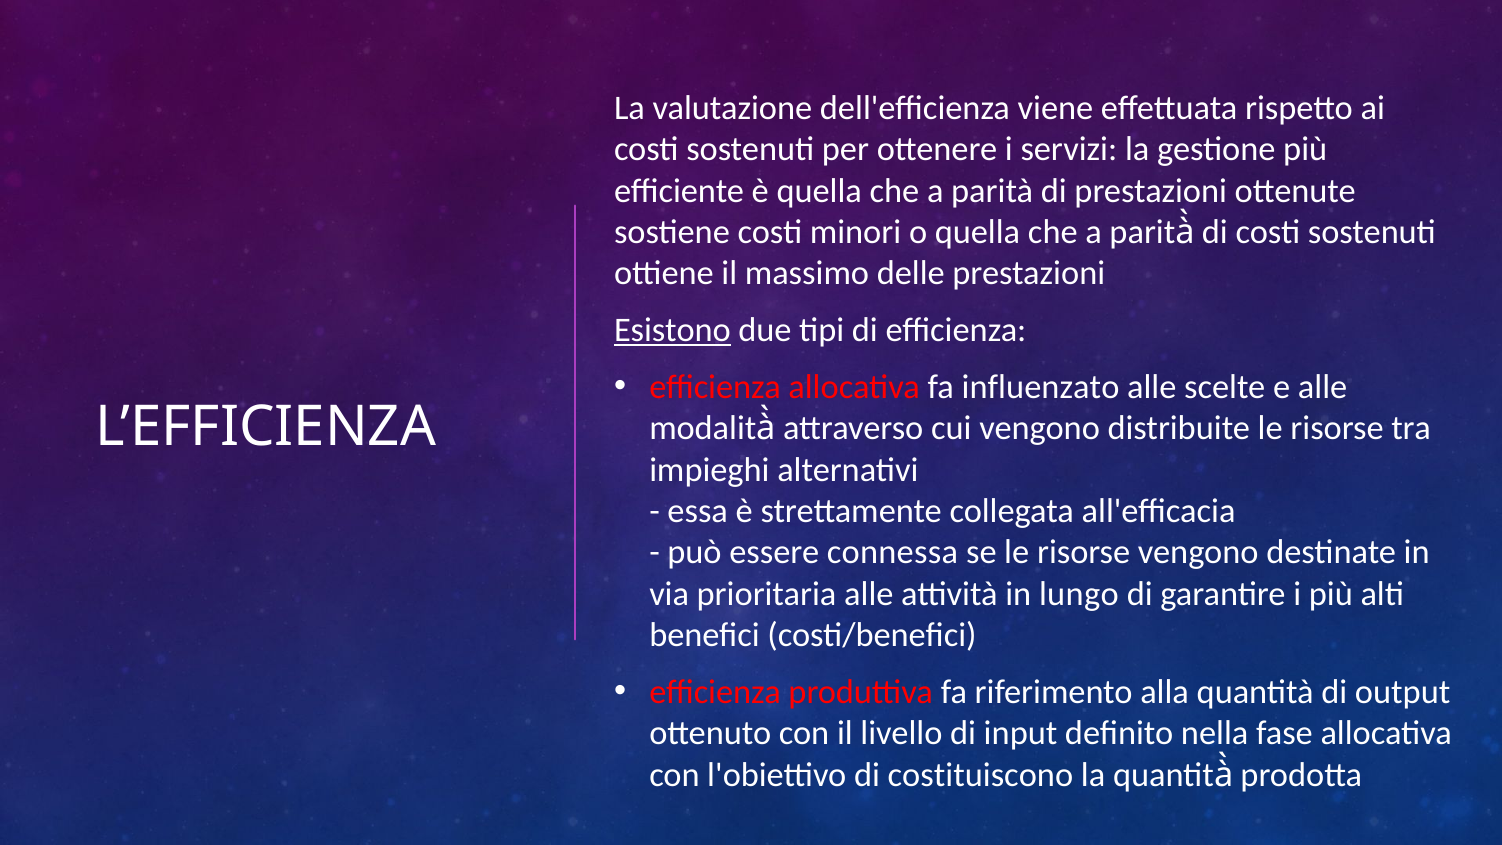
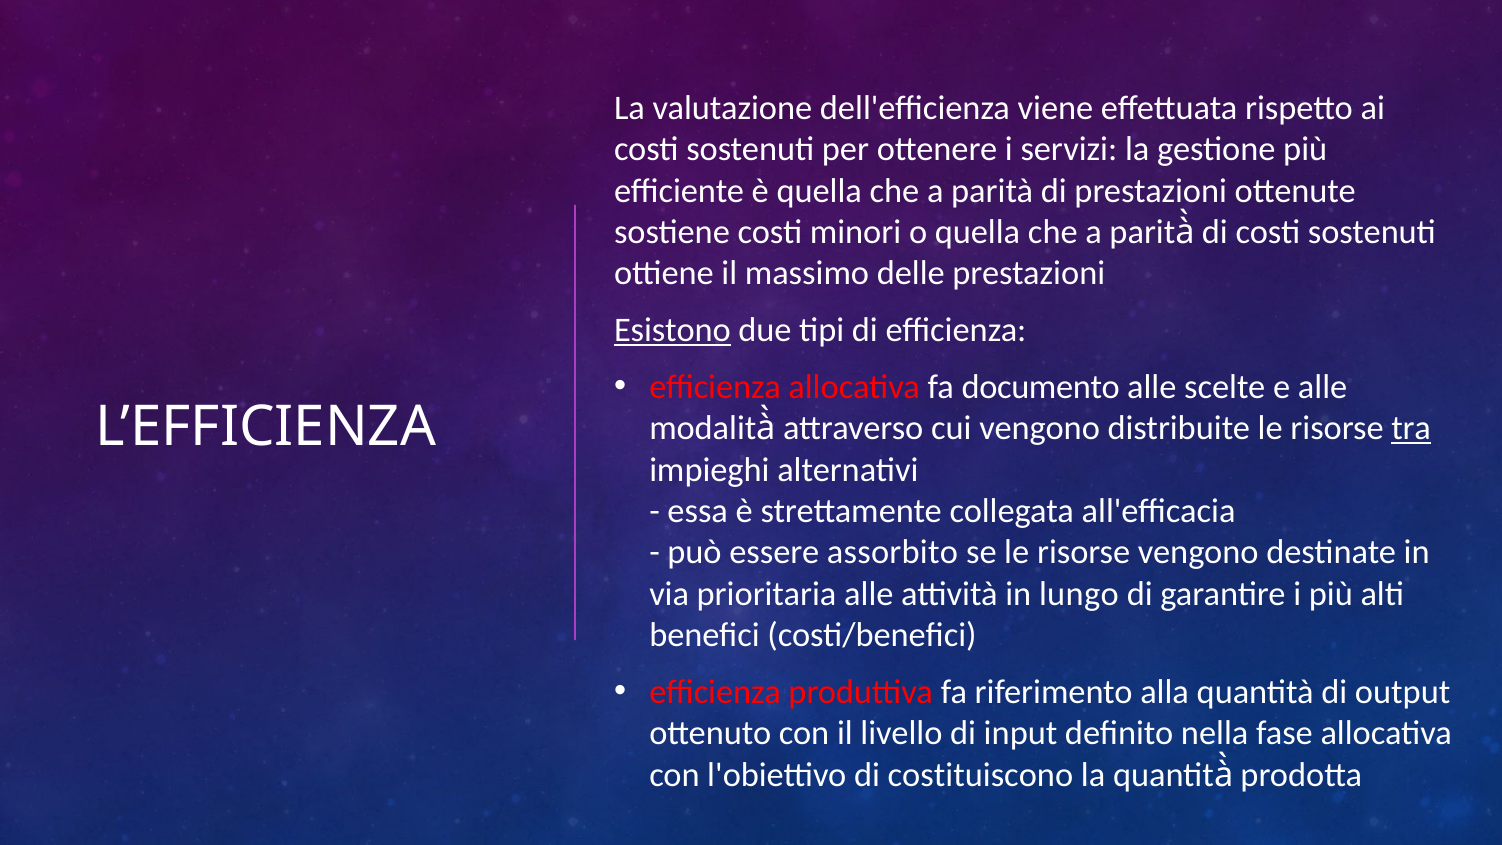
influenzato: influenzato -> documento (1041, 387)
tra underline: none -> present (1411, 429)
connessa: connessa -> assorbito (892, 552)
